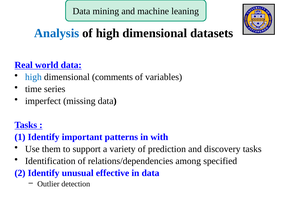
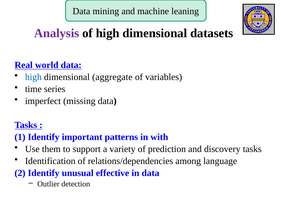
Analysis colour: blue -> purple (57, 33)
comments: comments -> aggregate (112, 77)
specified: specified -> language (220, 161)
